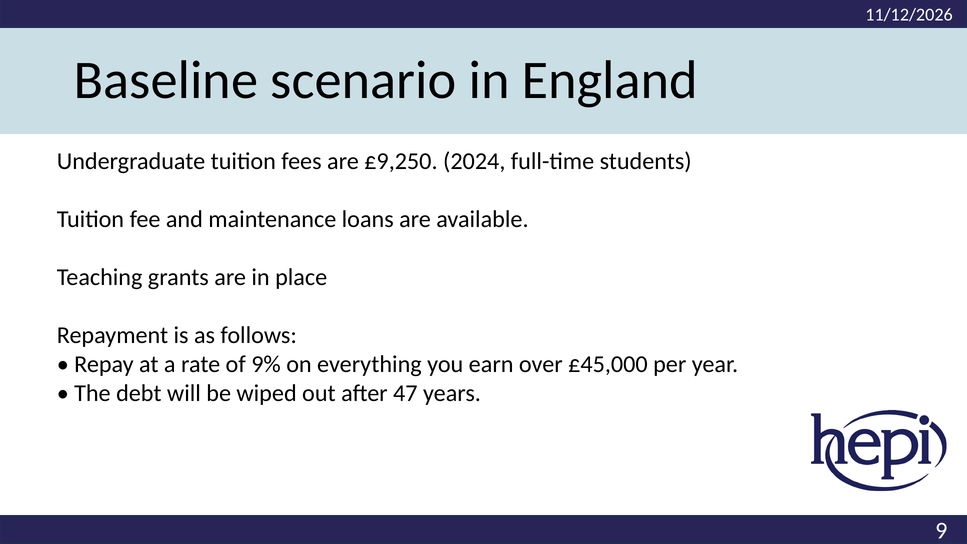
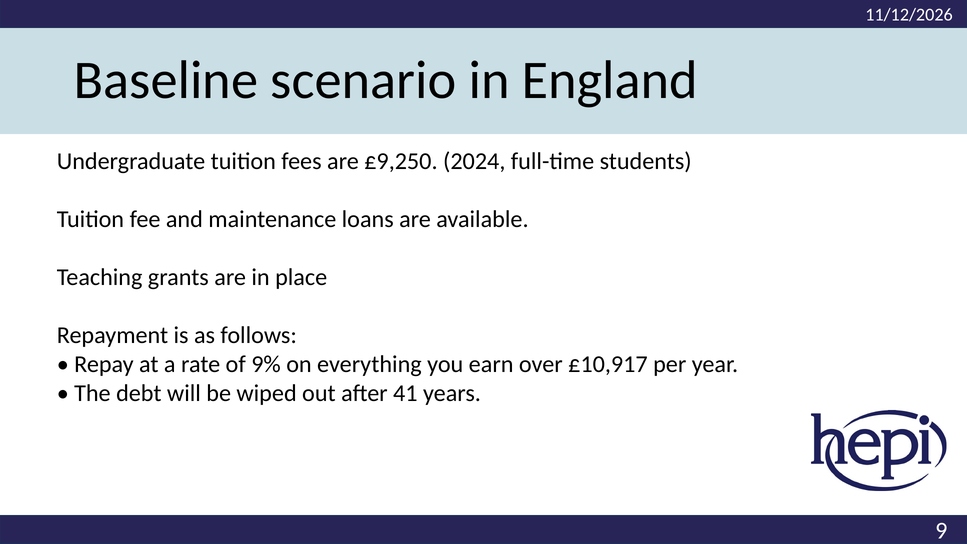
£45,000: £45,000 -> £10,917 (608, 364)
47: 47 -> 41 (405, 393)
